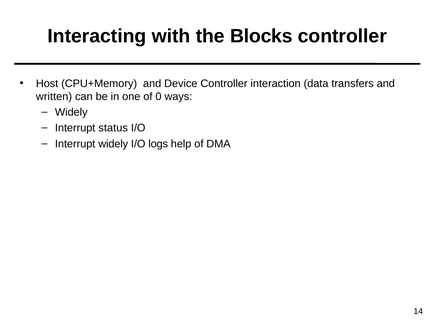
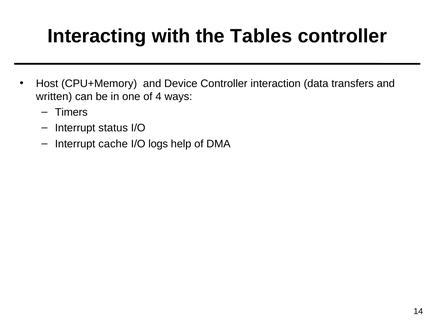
Blocks: Blocks -> Tables (261, 36)
0: 0 -> 4 (158, 97)
Widely: Widely -> Timers (71, 112)
Interrupt widely: widely -> cache (113, 144)
